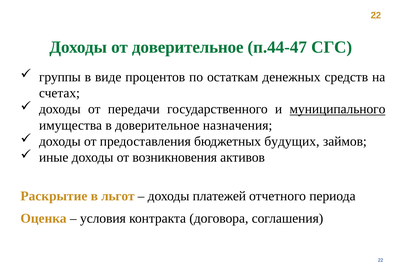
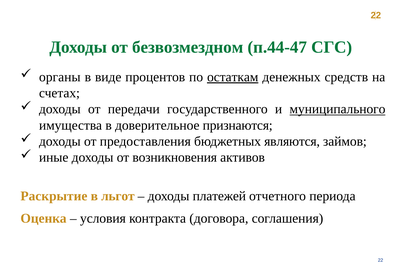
от доверительное: доверительное -> безвозмездном (188, 47)
группы: группы -> органы (60, 77)
остаткам underline: none -> present (233, 77)
назначения: назначения -> признаются (238, 125)
будущих: будущих -> являются (292, 141)
